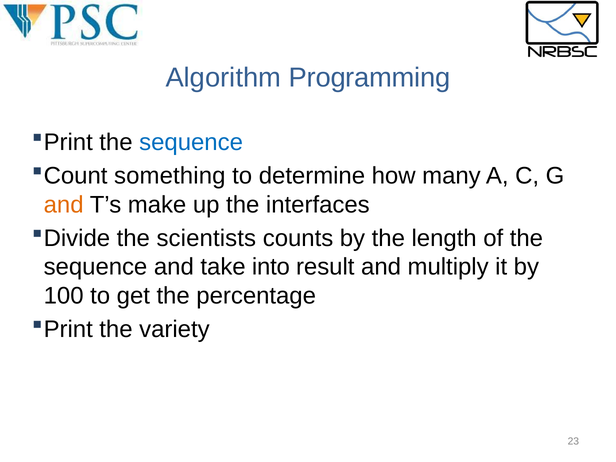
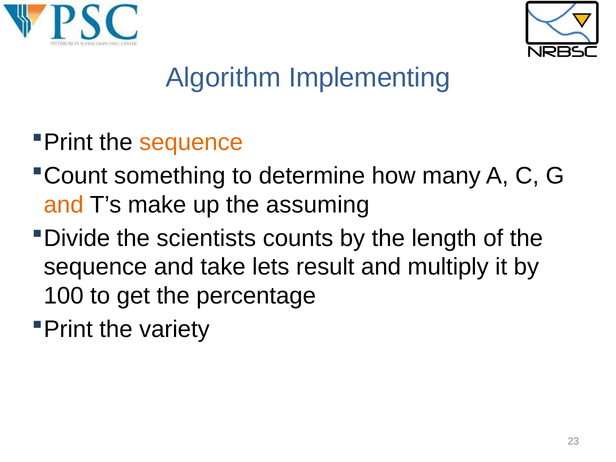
Programming: Programming -> Implementing (370, 78)
sequence colour: blue -> orange (191, 142)
interfaces: interfaces -> assuming (318, 205)
into: into -> lets (271, 267)
